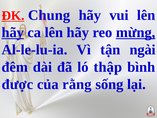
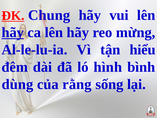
mừng underline: present -> none (136, 32)
ngài: ngài -> hiểu (143, 50)
thập: thập -> hình (108, 67)
được: được -> dùng (17, 84)
